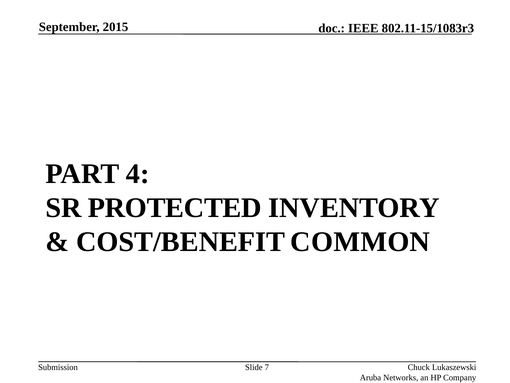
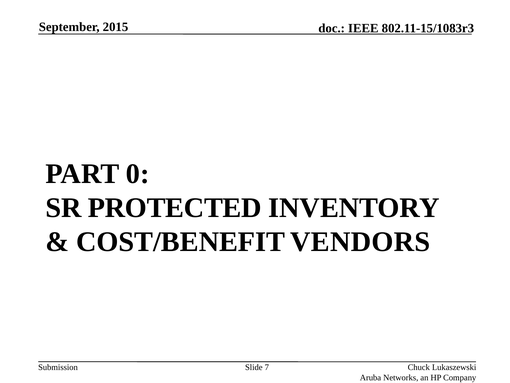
4: 4 -> 0 (138, 174)
COMMON: COMMON -> VENDORS (360, 242)
